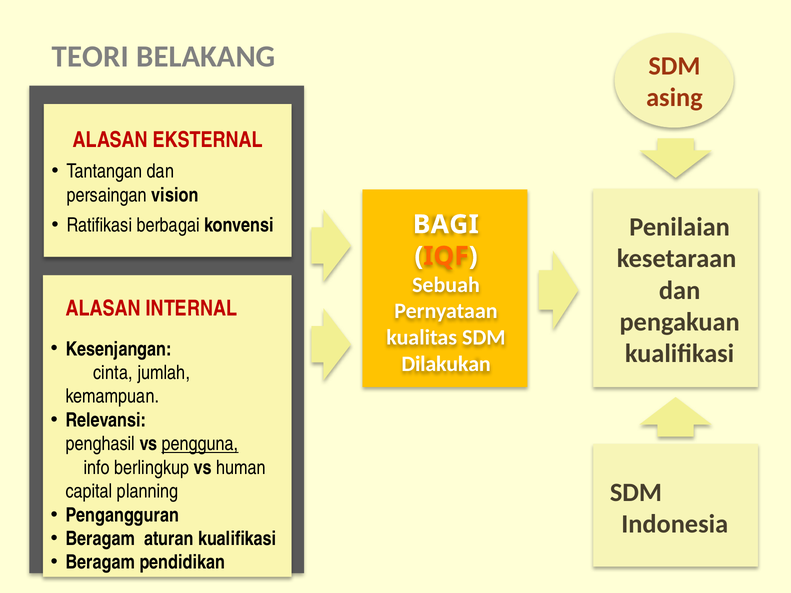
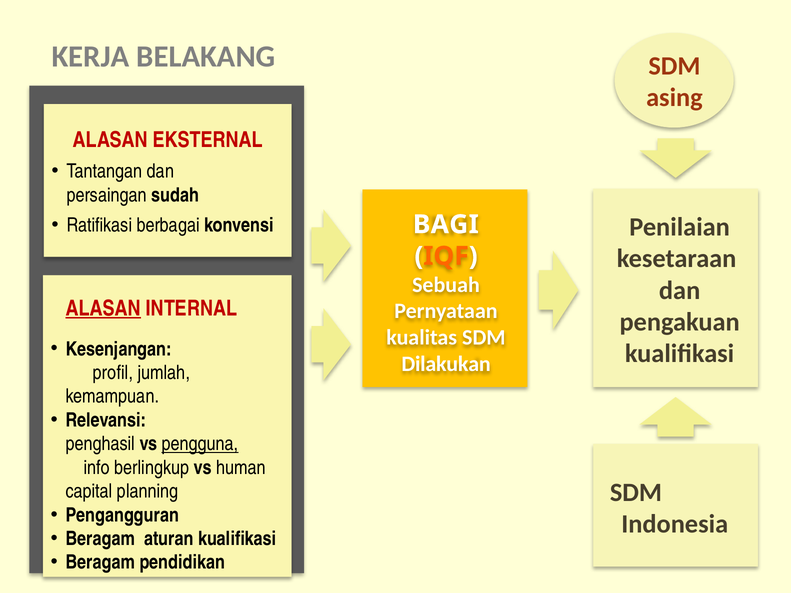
TEORI: TEORI -> KERJA (91, 57)
vision: vision -> sudah (175, 195)
ALASAN underline: none -> present (103, 308)
cinta: cinta -> profil (113, 373)
